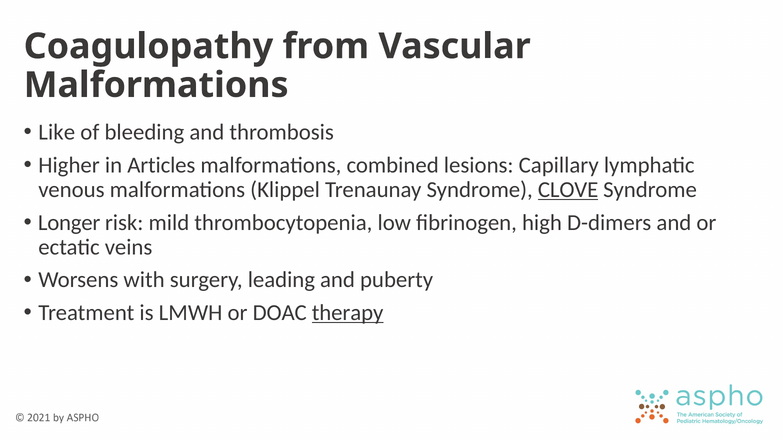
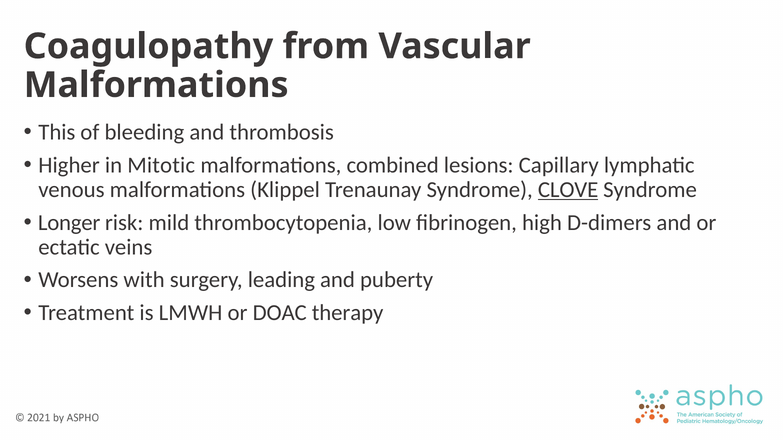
Like: Like -> This (57, 132)
Articles: Articles -> Mitotic (161, 165)
therapy underline: present -> none (348, 313)
